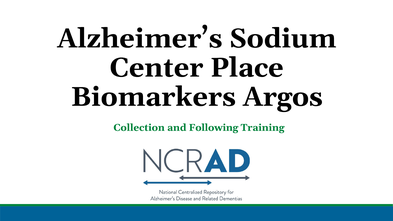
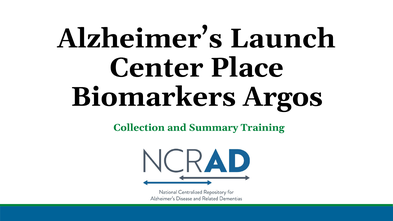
Sodium: Sodium -> Launch (283, 39)
Following: Following -> Summary (214, 128)
